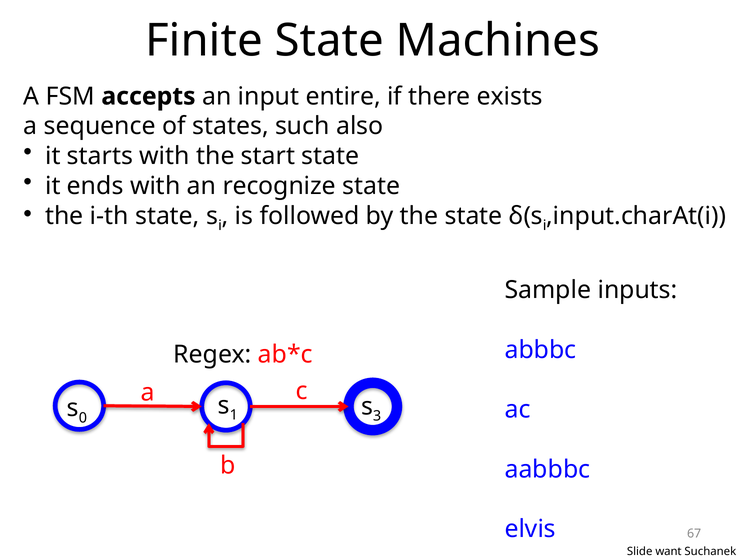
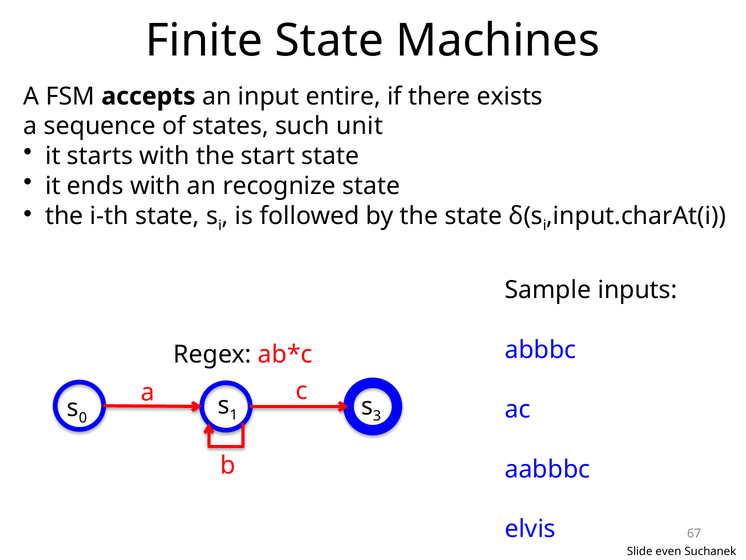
also: also -> unit (360, 126)
want: want -> even (668, 551)
